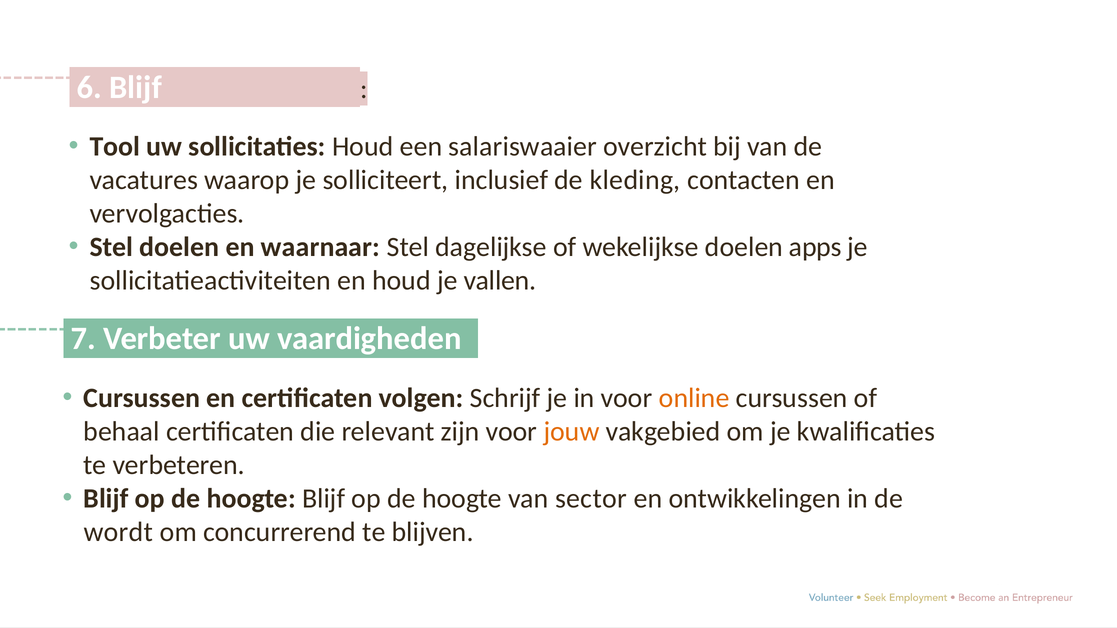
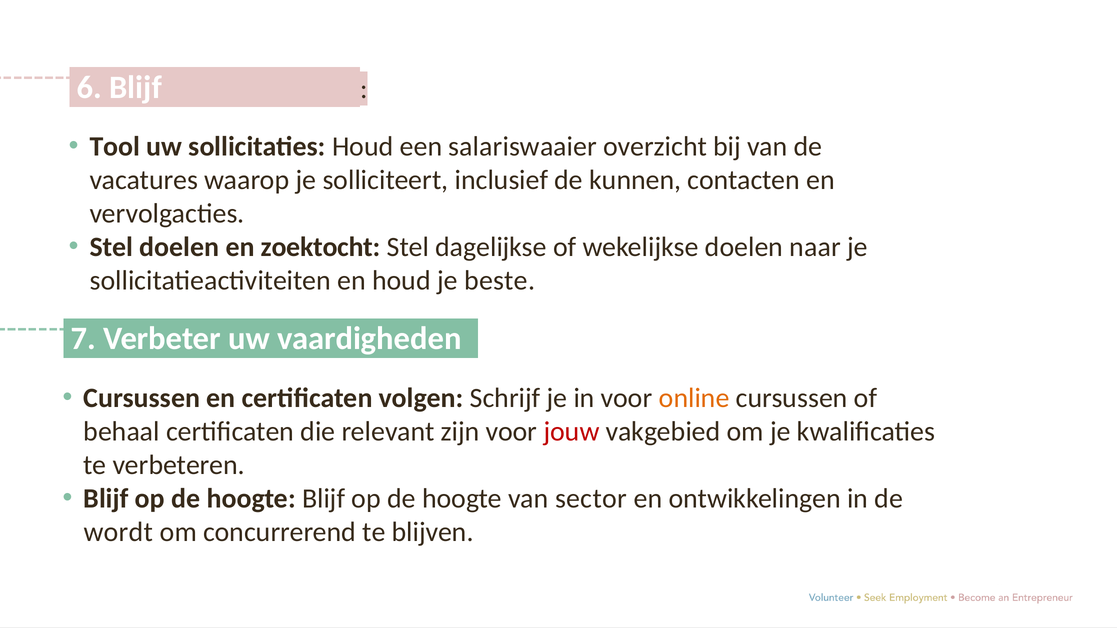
kleding: kleding -> kunnen (635, 180)
waarnaar: waarnaar -> zoektocht (321, 247)
apps: apps -> naar (815, 247)
vallen: vallen -> beste (500, 281)
jouw colour: orange -> red (572, 432)
